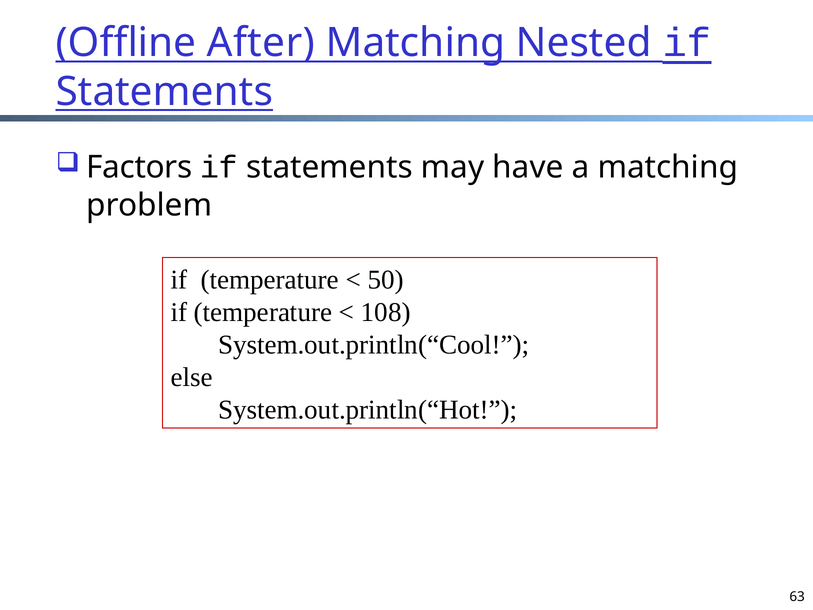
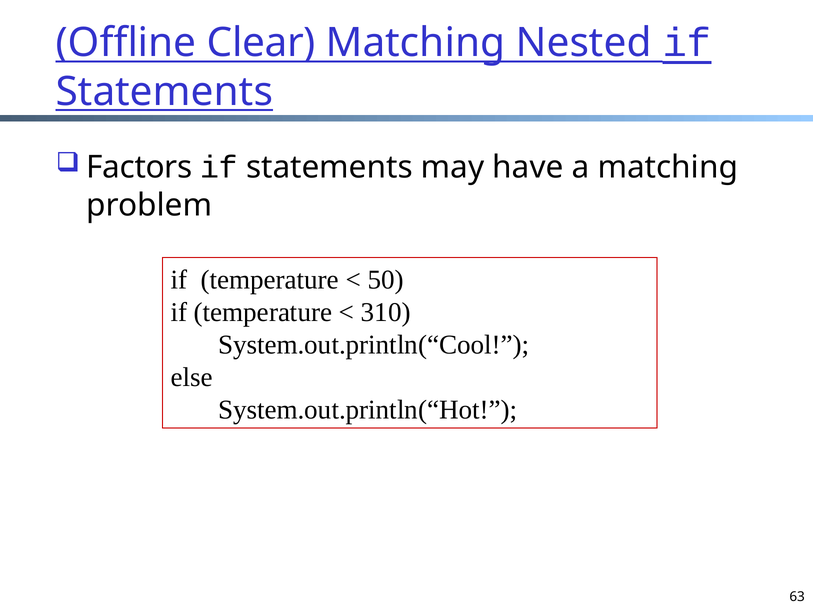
After: After -> Clear (261, 43)
108: 108 -> 310 (386, 312)
